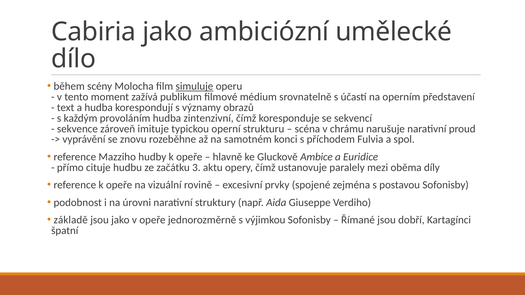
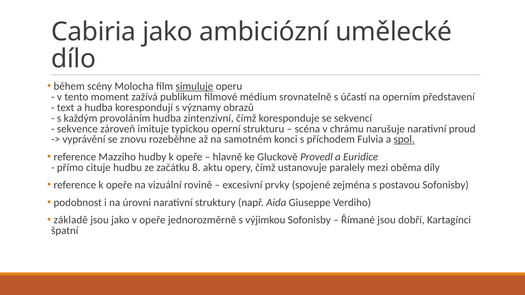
spol underline: none -> present (404, 140)
Ambice: Ambice -> Provedl (316, 157)
3: 3 -> 8 (196, 168)
